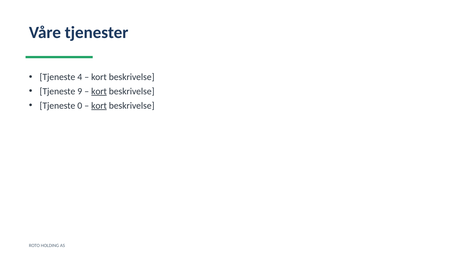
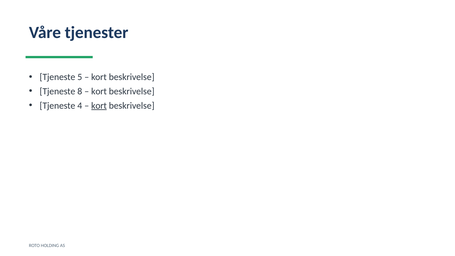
4: 4 -> 5 (80, 77)
9: 9 -> 8 (80, 91)
kort underline: present -> none (99, 91)
0: 0 -> 4 (80, 106)
